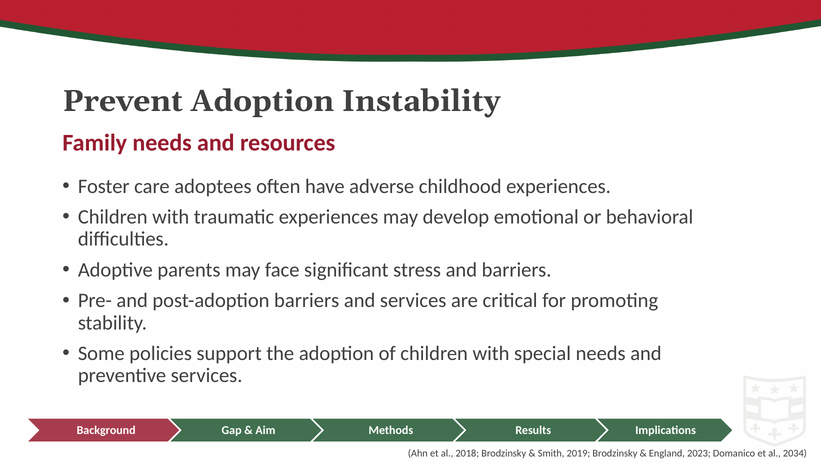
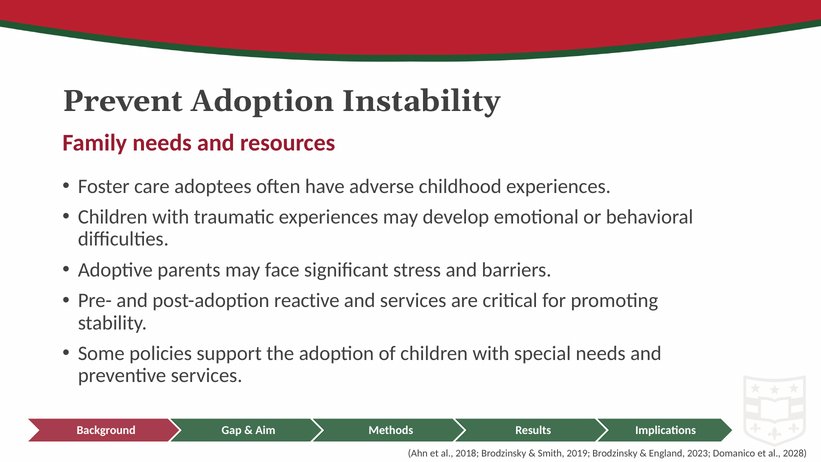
post-adoption barriers: barriers -> reactive (307, 300)
2034: 2034 -> 2028 (795, 453)
